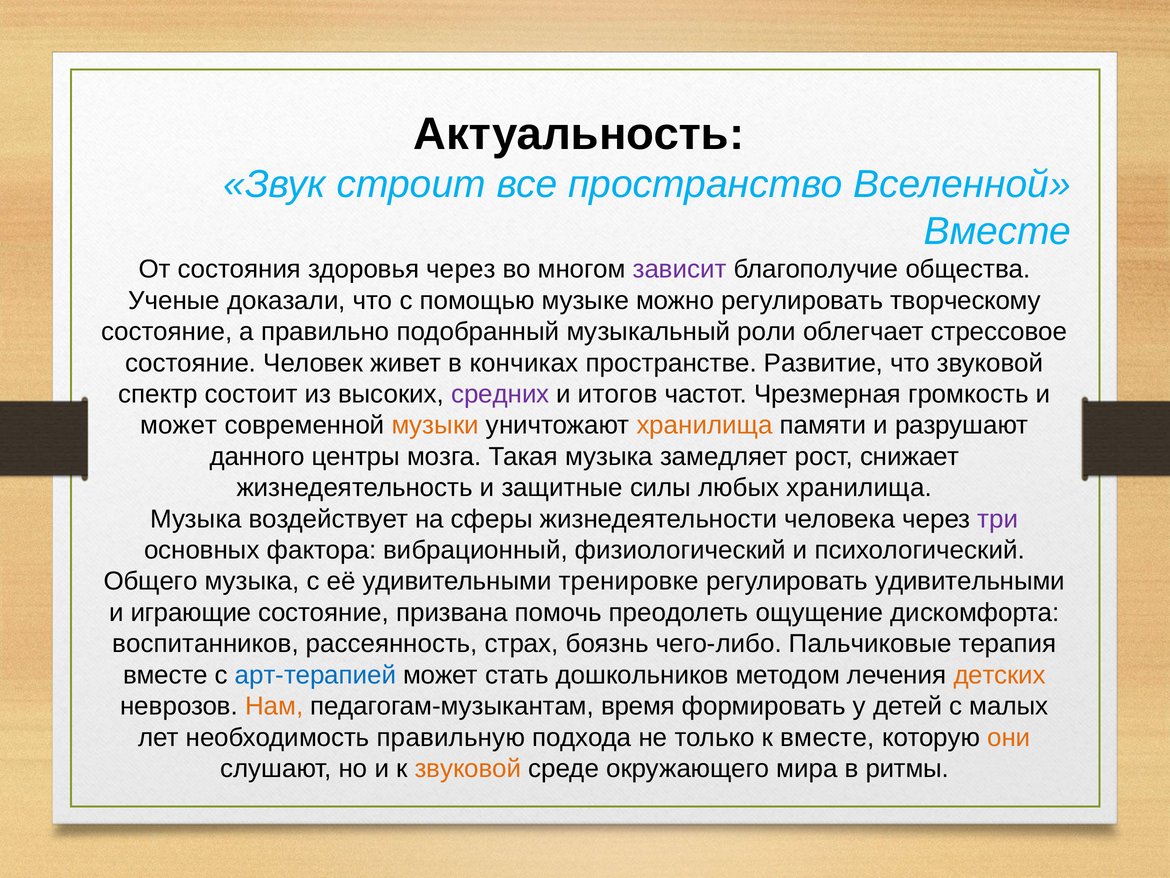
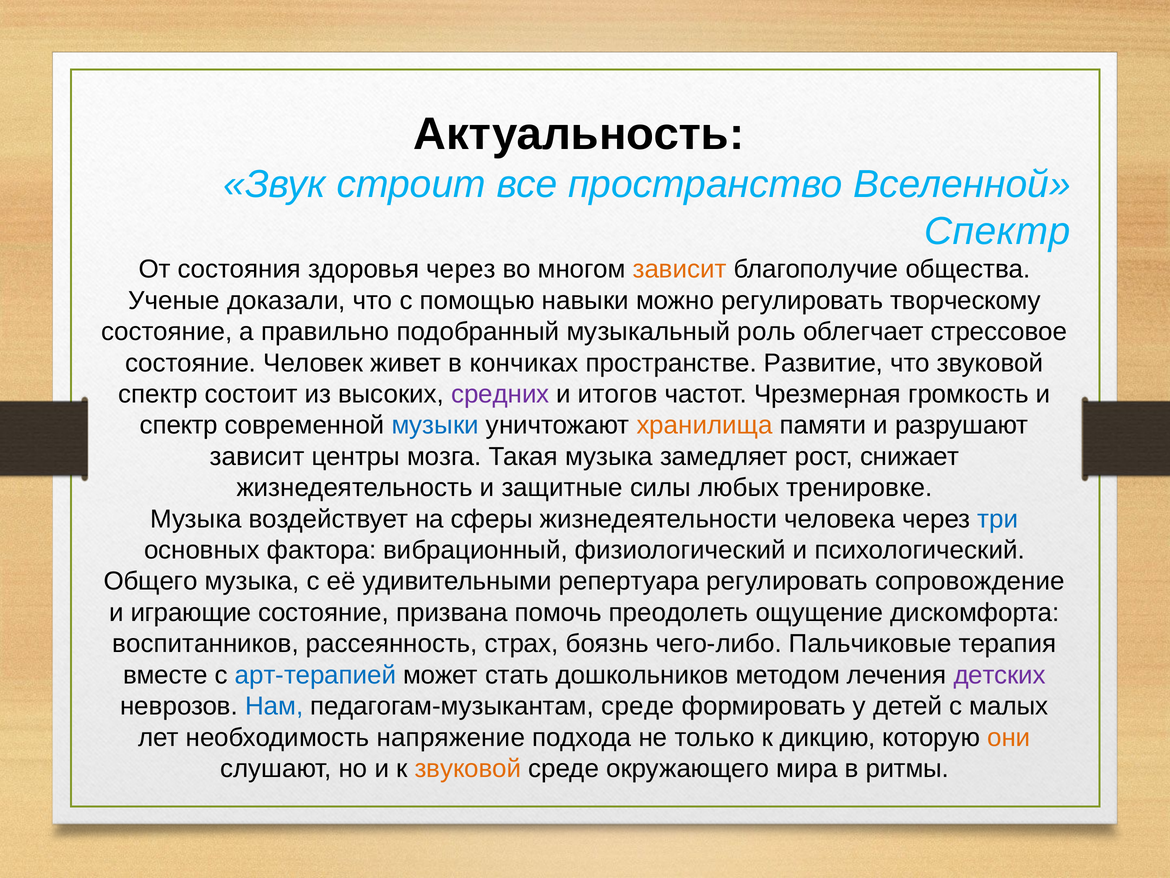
Вместе: Вместе -> Спектр (997, 231)
зависит colour: purple -> orange (680, 269)
музыке: музыке -> навыки (585, 300)
роли: роли -> роль (767, 332)
может: может -> спектр (179, 425)
музыки colour: orange -> blue (435, 425)
данного: данного -> зависит (257, 456)
любых хранилища: хранилища -> тренировке (859, 488)
три colour: purple -> blue (998, 519)
тренировке: тренировке -> репертуара (629, 581)
регулировать удивительными: удивительными -> сопровождение (970, 581)
детских colour: orange -> purple (1000, 675)
Нам colour: orange -> blue (274, 706)
педагогам-музыкантам время: время -> среде (638, 706)
правильную: правильную -> напряжение (451, 737)
к вместе: вместе -> дикцию (828, 737)
